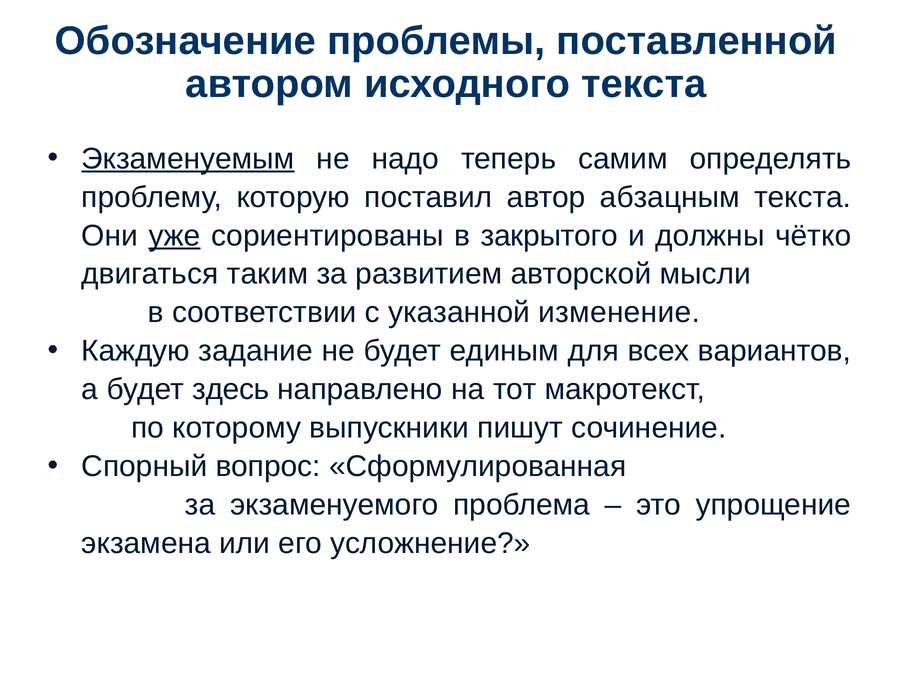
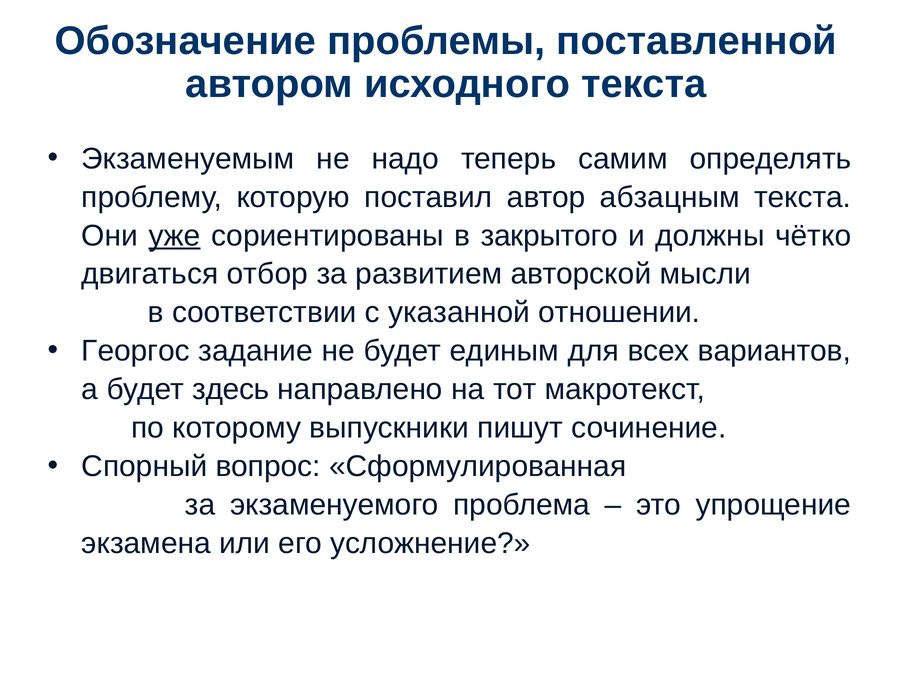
Экзаменуемым underline: present -> none (188, 159)
таким: таким -> отбор (267, 274)
изменение: изменение -> отношении (619, 313)
Каждую: Каждую -> Георгос (136, 351)
